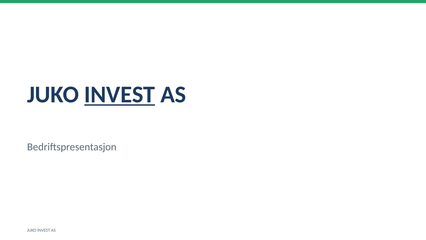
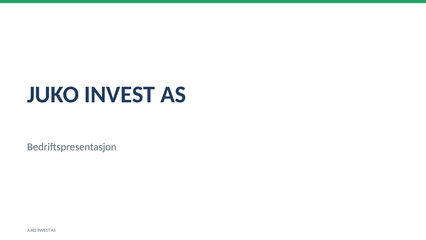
INVEST underline: present -> none (120, 94)
